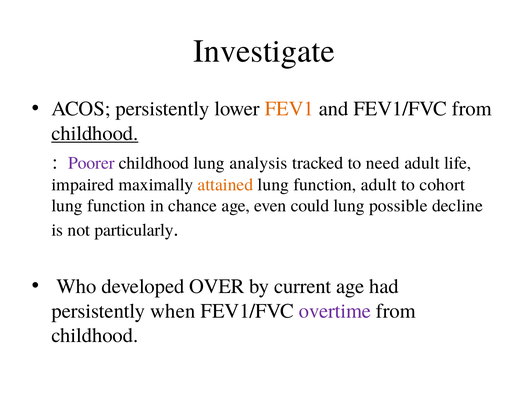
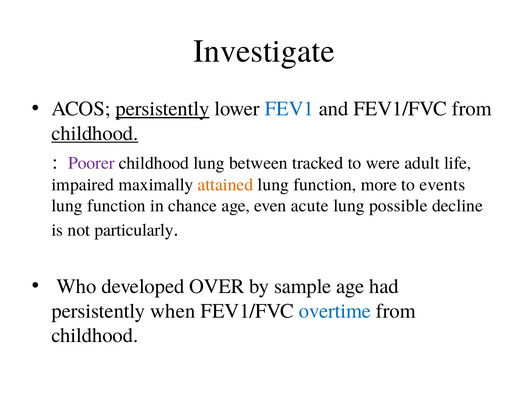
persistently underline: none -> present (162, 109)
FEV1 colour: orange -> blue (289, 109)
analysis: analysis -> between (258, 163)
need: need -> were (383, 163)
function adult: adult -> more (379, 185)
cohort: cohort -> events (442, 185)
could: could -> acute (310, 206)
current: current -> sample (303, 286)
overtime colour: purple -> blue (335, 311)
